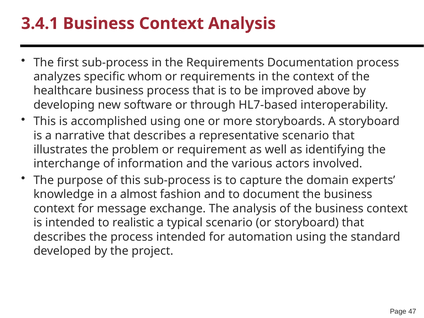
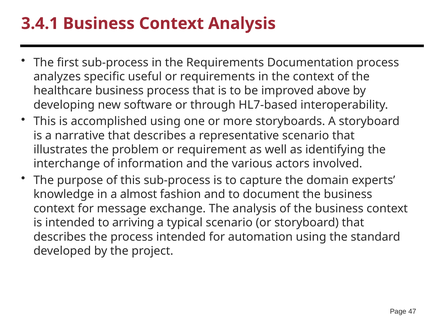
whom: whom -> useful (145, 77)
realistic: realistic -> arriving (133, 223)
